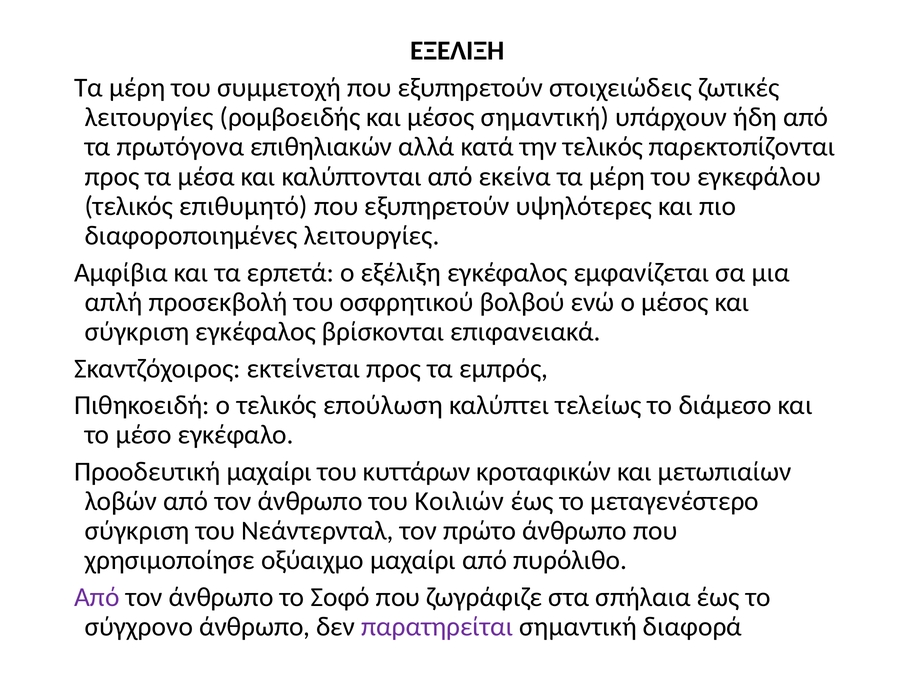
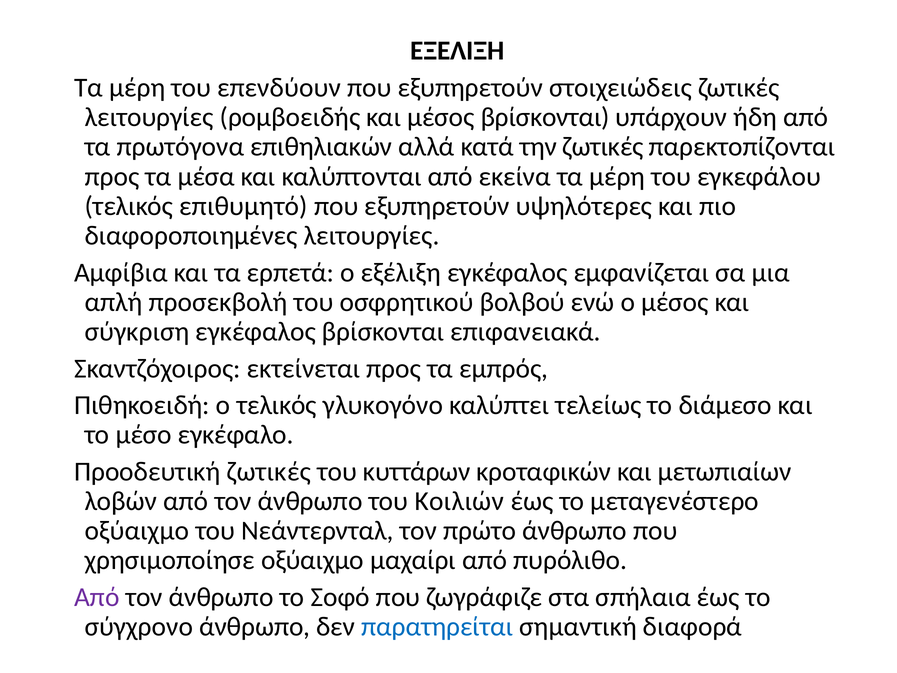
συμμετοχή: συμμετοχή -> επενδύουν (279, 88)
μέσος σημαντική: σημαντική -> βρίσκονται (545, 117)
την τελικός: τελικός -> ζωτικές (603, 147)
επούλωση: επούλωση -> γλυκογόνο (383, 405)
Προοδευτική μαχαίρι: μαχαίρι -> ζωτικές (269, 471)
σύγκριση: σύγκριση -> οξύαιχμο (137, 531)
παρατηρείται colour: purple -> blue (437, 627)
